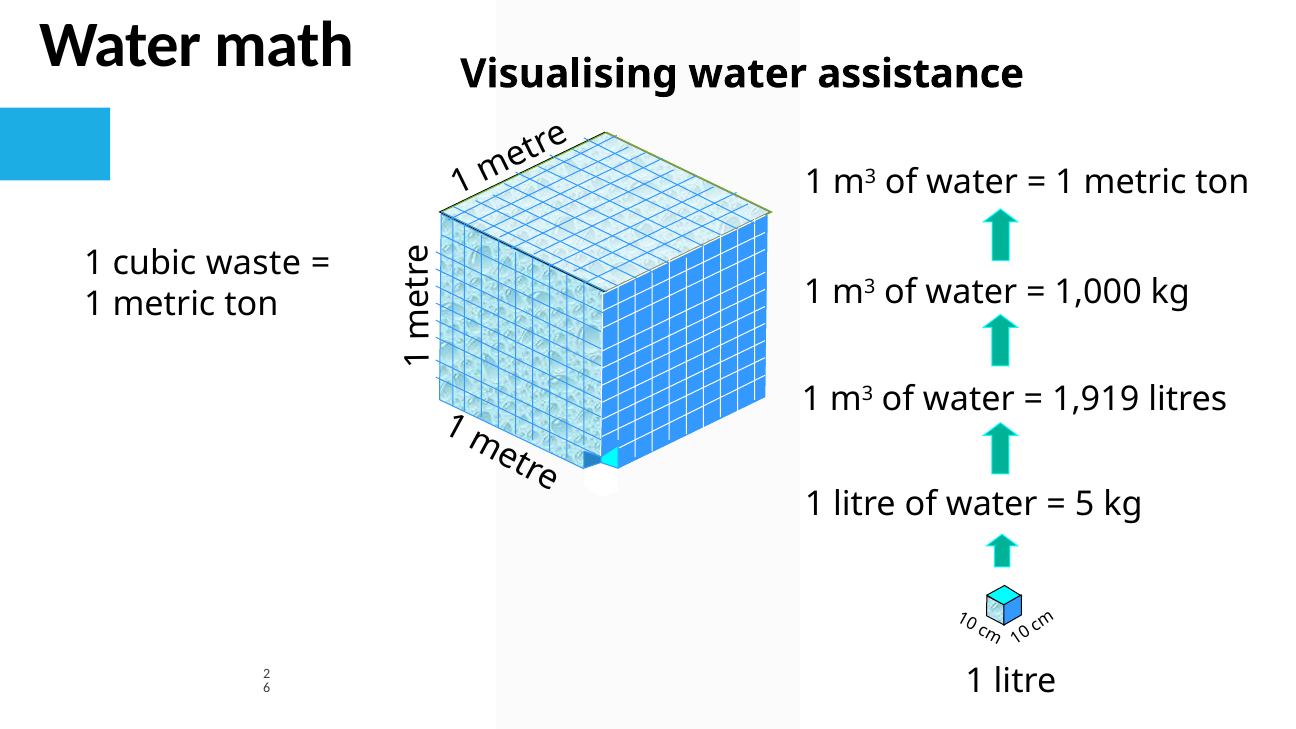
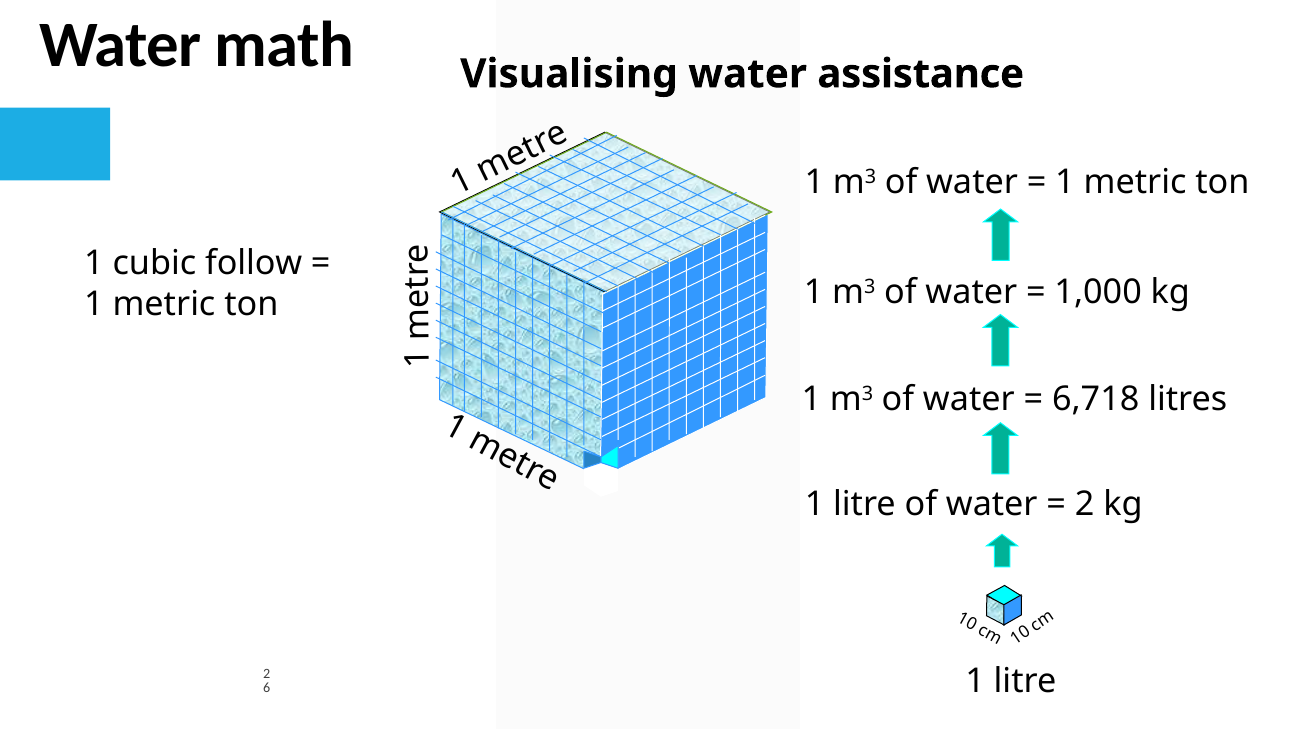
waste: waste -> follow (254, 263)
1,919: 1,919 -> 6,718 (1096, 399)
5: 5 -> 2 (1085, 504)
